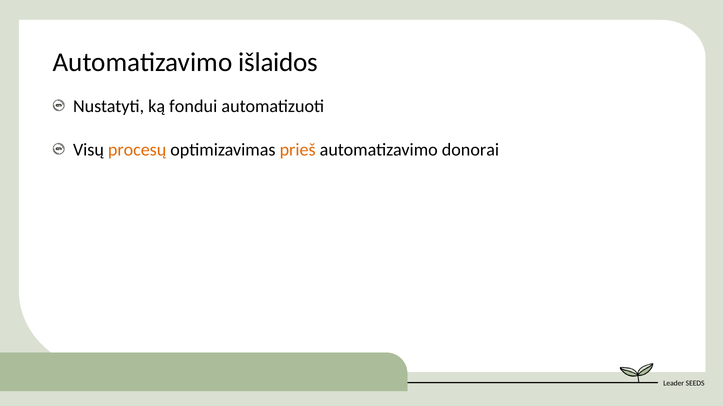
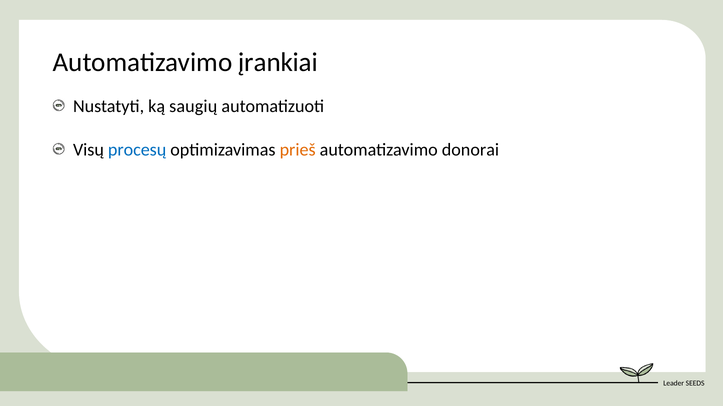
išlaidos: išlaidos -> įrankiai (278, 62)
fondui: fondui -> saugių (193, 106)
procesų colour: orange -> blue (137, 150)
